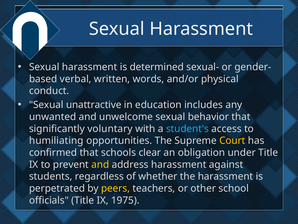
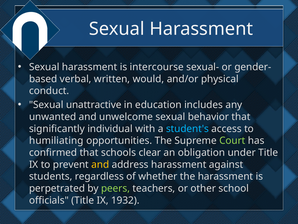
determined: determined -> intercourse (157, 67)
words: words -> would (148, 79)
voluntary: voluntary -> individual (110, 128)
Court colour: yellow -> light green (232, 140)
peers colour: yellow -> light green (115, 188)
1975: 1975 -> 1932 (125, 200)
